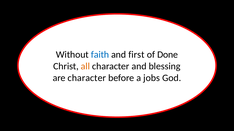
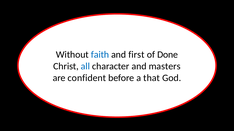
all colour: orange -> blue (85, 66)
blessing: blessing -> masters (165, 66)
are character: character -> confident (87, 78)
jobs: jobs -> that (152, 78)
